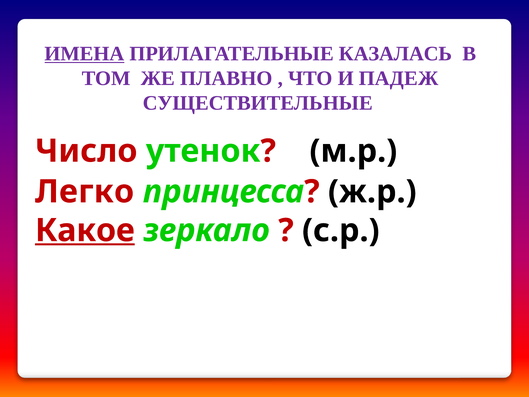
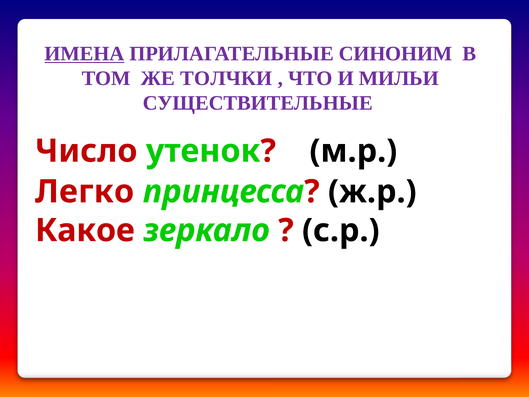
КАЗАЛАСЬ: КАЗАЛАСЬ -> СИНОНИМ (396, 54)
ПЛАВНО: ПЛАВНО -> ТОЛЧКИ (226, 78)
ПАДЕЖ: ПАДЕЖ -> МИЛЬИ (399, 78)
Какое underline: present -> none (85, 230)
